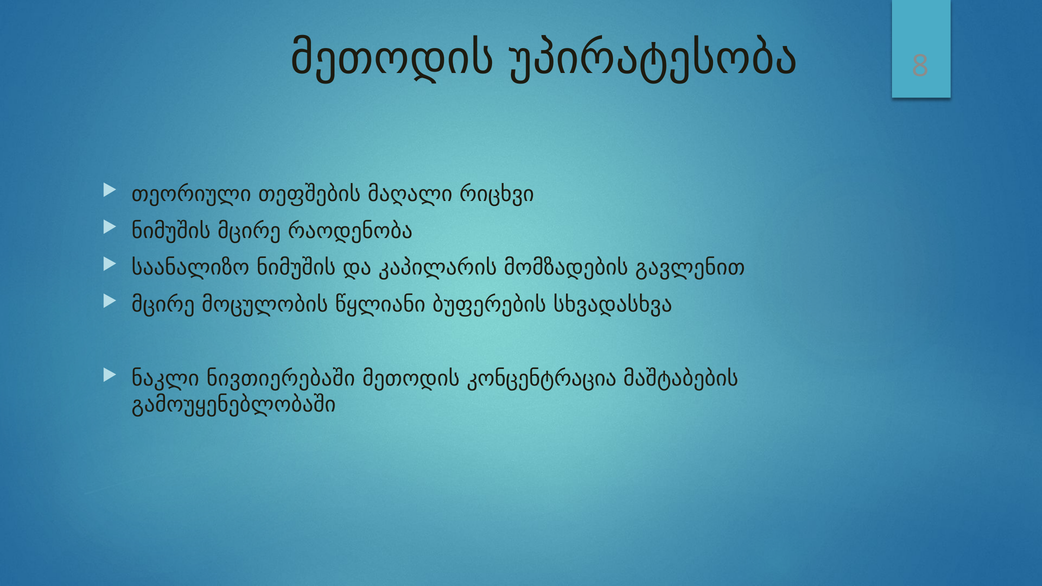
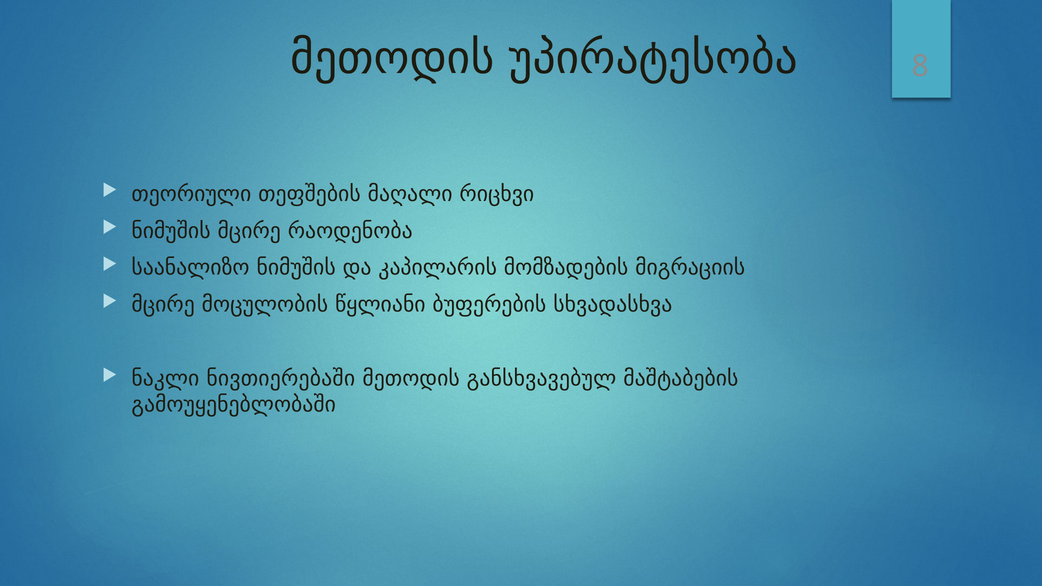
გავლენით: გავლენით -> მიგრაციის (690, 268)
კონცენტრაცია: კონცენტრაცია -> განსხვავებულ (541, 379)
